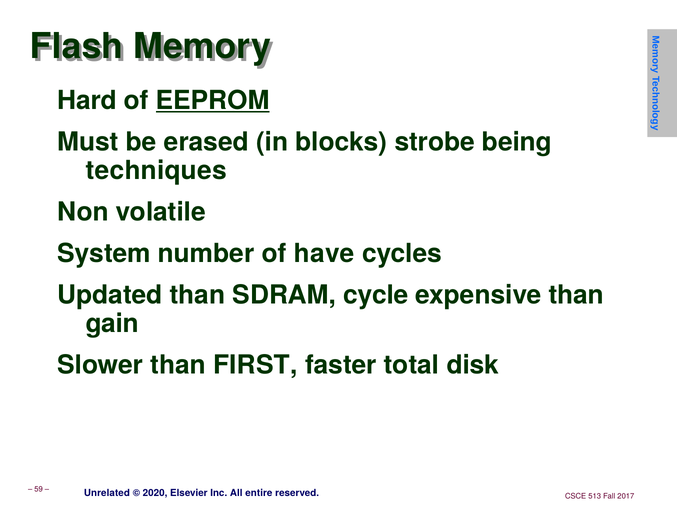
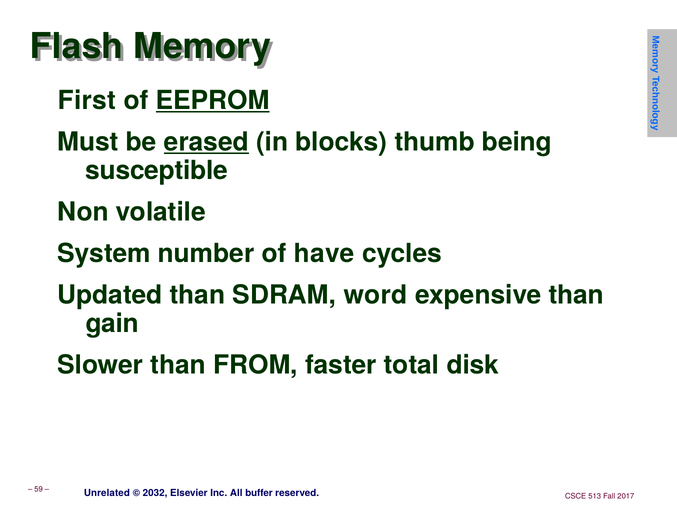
Hard: Hard -> First (87, 101)
erased underline: none -> present (206, 142)
strobe: strobe -> thumb (435, 142)
techniques: techniques -> susceptible (157, 171)
cycle: cycle -> word (376, 296)
FIRST: FIRST -> FROM (255, 366)
2020: 2020 -> 2032 (155, 494)
entire: entire -> buffer (259, 494)
